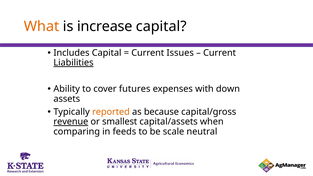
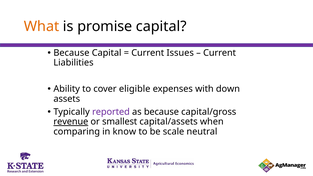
increase: increase -> promise (105, 26)
Includes: Includes -> Because (71, 53)
Liabilities underline: present -> none (73, 63)
futures: futures -> eligible (135, 89)
reported colour: orange -> purple (111, 112)
feeds: feeds -> know (124, 132)
